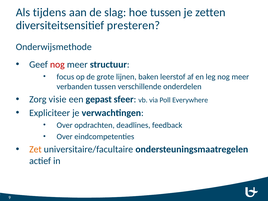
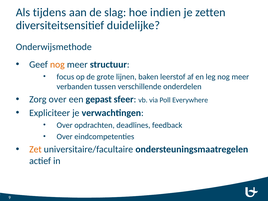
hoe tussen: tussen -> indien (166, 12)
presteren: presteren -> duidelijke (134, 25)
nog colour: red -> orange (57, 65)
Zorg visie: visie -> over (58, 99)
